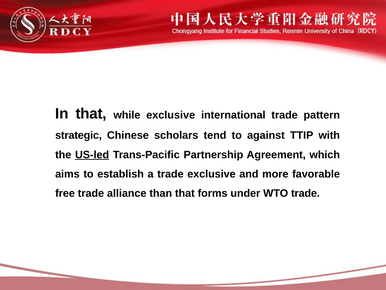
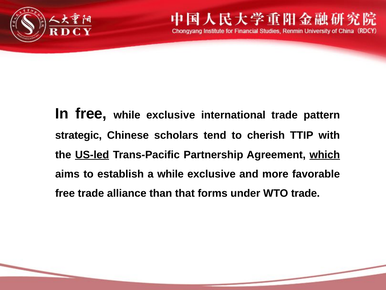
In that: that -> free (91, 114)
against: against -> cherish (266, 135)
which underline: none -> present (325, 154)
a trade: trade -> while (170, 174)
